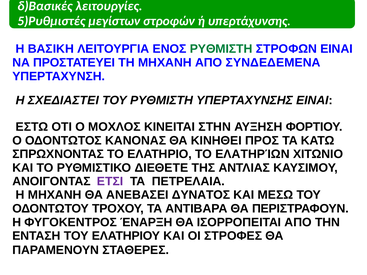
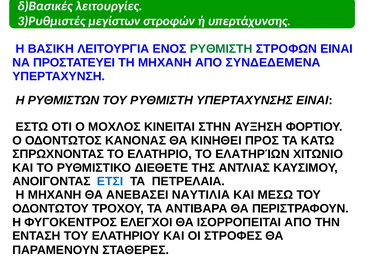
5)Ρυθμιστές: 5)Ρυθμιστές -> 3)Ρυθμιστές (51, 21)
ΣΧΕΔΙΑΣΤΕΙ: ΣΧΕΔΙΑΣΤΕΙ -> ΡΥΘΜΙΣΤΩΝ (63, 101)
ΕΤΣΙ colour: purple -> blue (110, 182)
ΔΥΝΑΤΟΣ: ΔΥΝΑΤΟΣ -> ΝΑΥΤΙΛΙΑ (201, 195)
ΈΝΑΡΞΗ: ΈΝΑΡΞΗ -> ΕΛΕΓΧΟΙ (146, 223)
